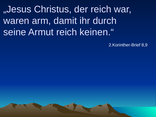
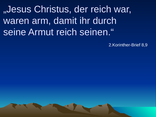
keinen.“: keinen.“ -> seinen.“ (97, 32)
